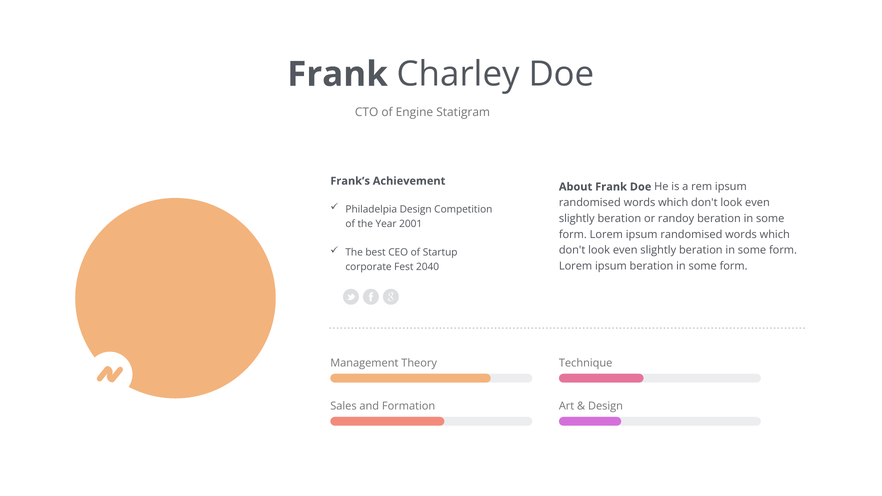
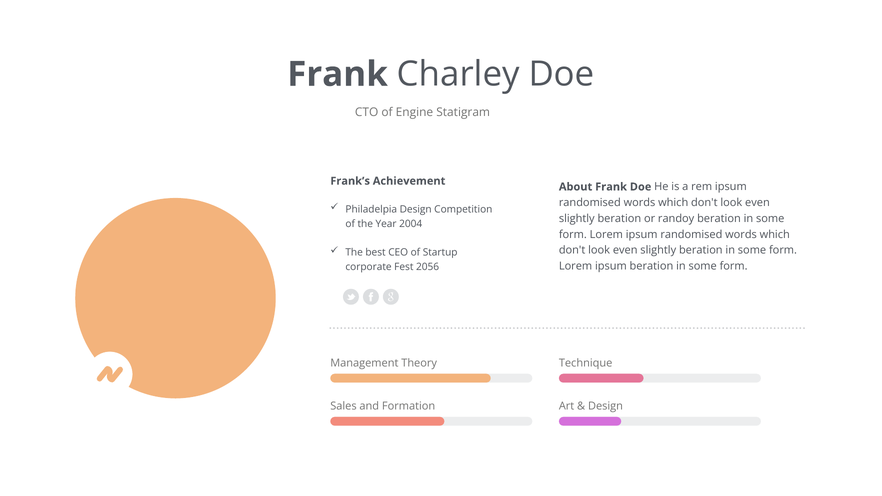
2001: 2001 -> 2004 (411, 224)
2040: 2040 -> 2056 (428, 267)
